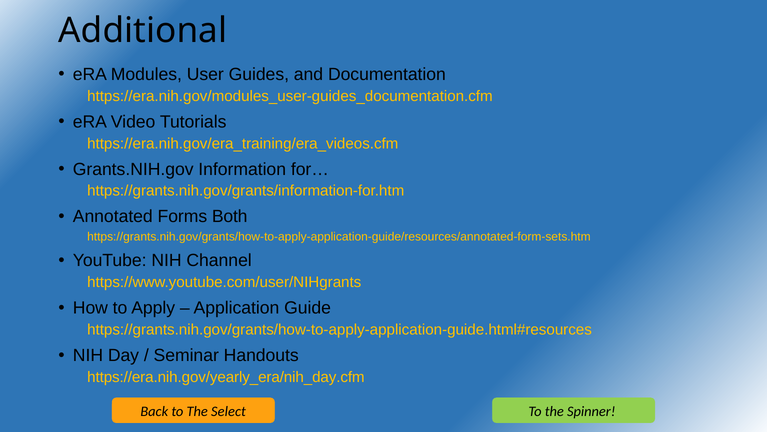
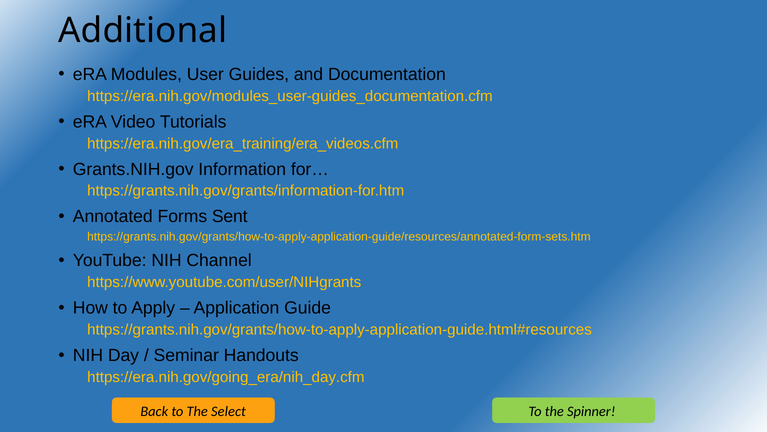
Both: Both -> Sent (230, 216)
https://era.nih.gov/yearly_era/nih_day.cfm: https://era.nih.gov/yearly_era/nih_day.cfm -> https://era.nih.gov/going_era/nih_day.cfm (226, 377)
